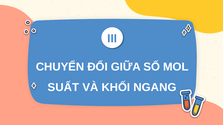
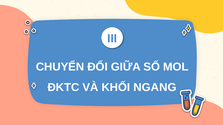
SUẤT: SUẤT -> ĐKTC (63, 88)
